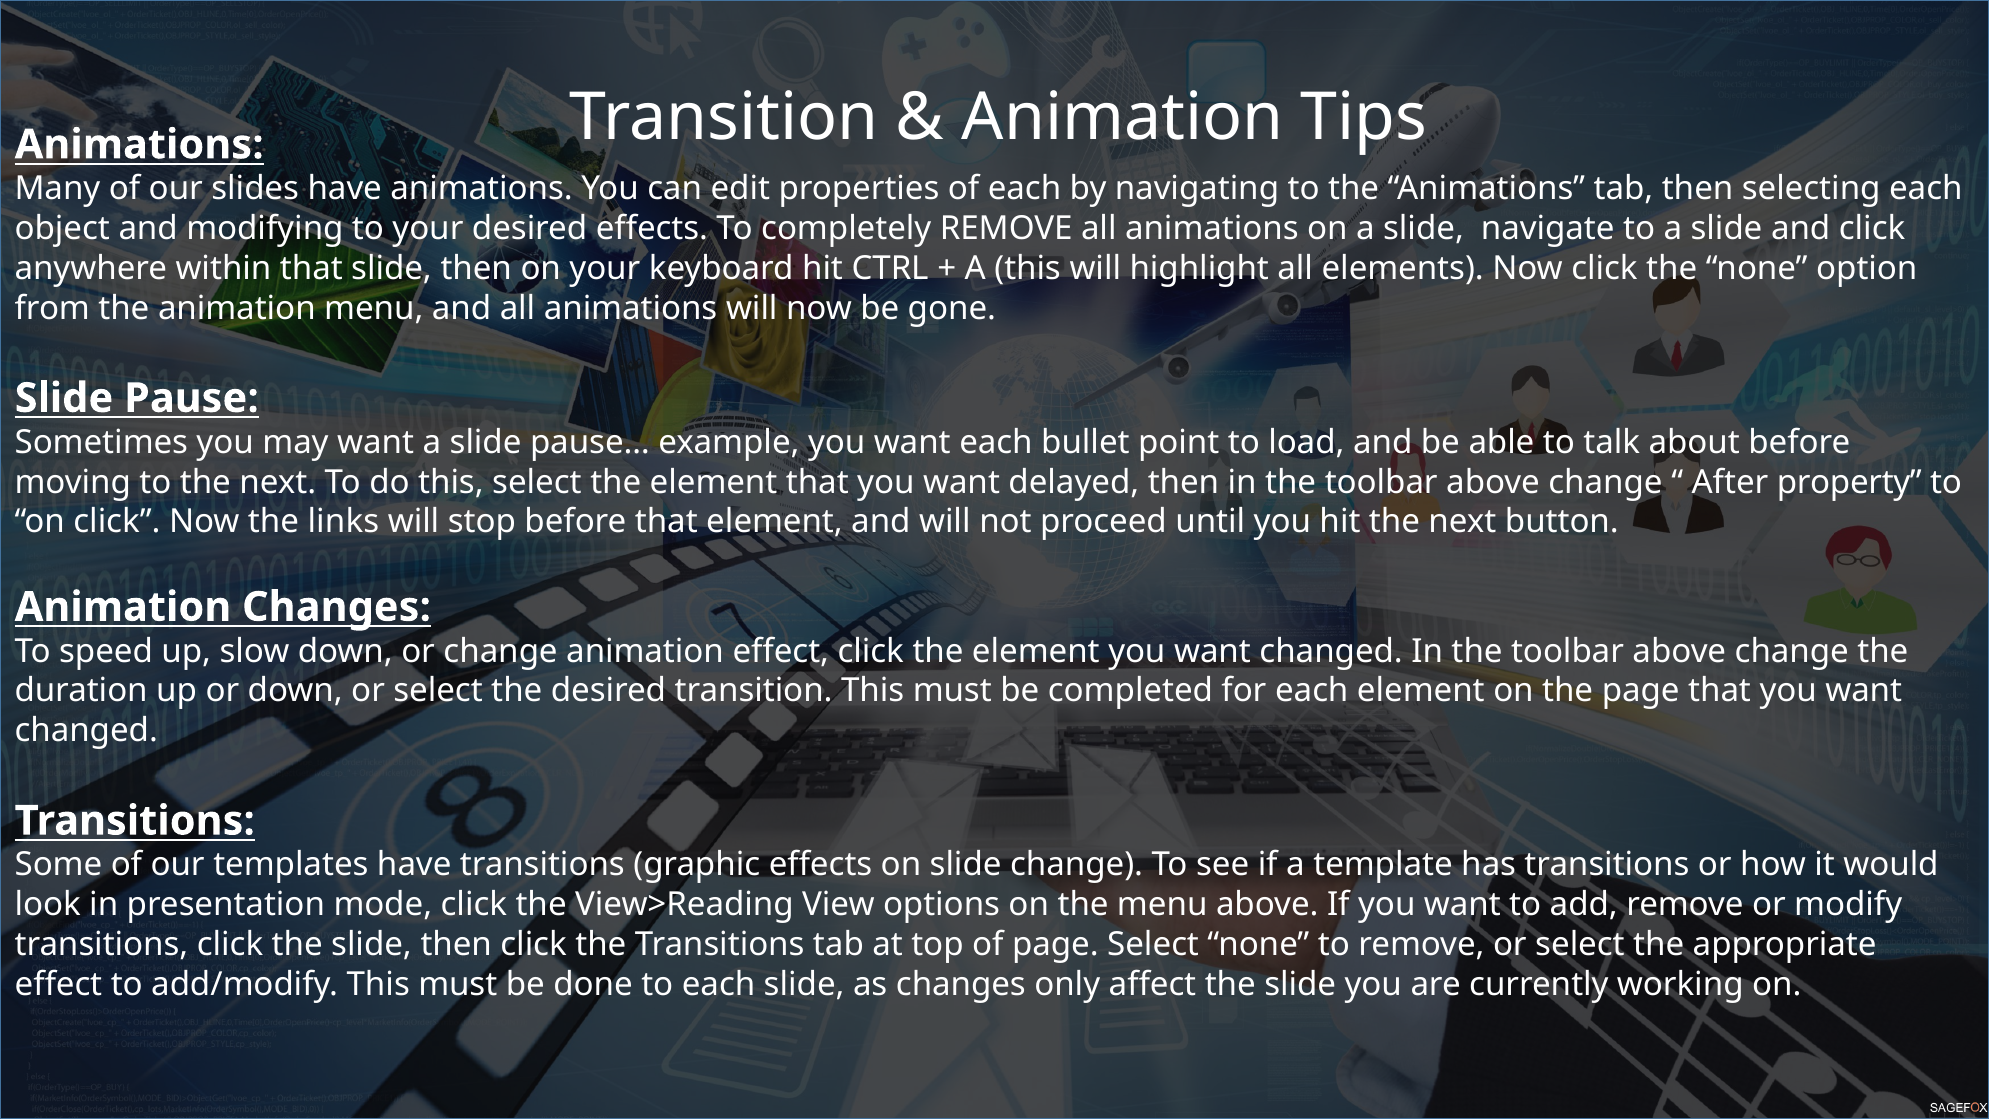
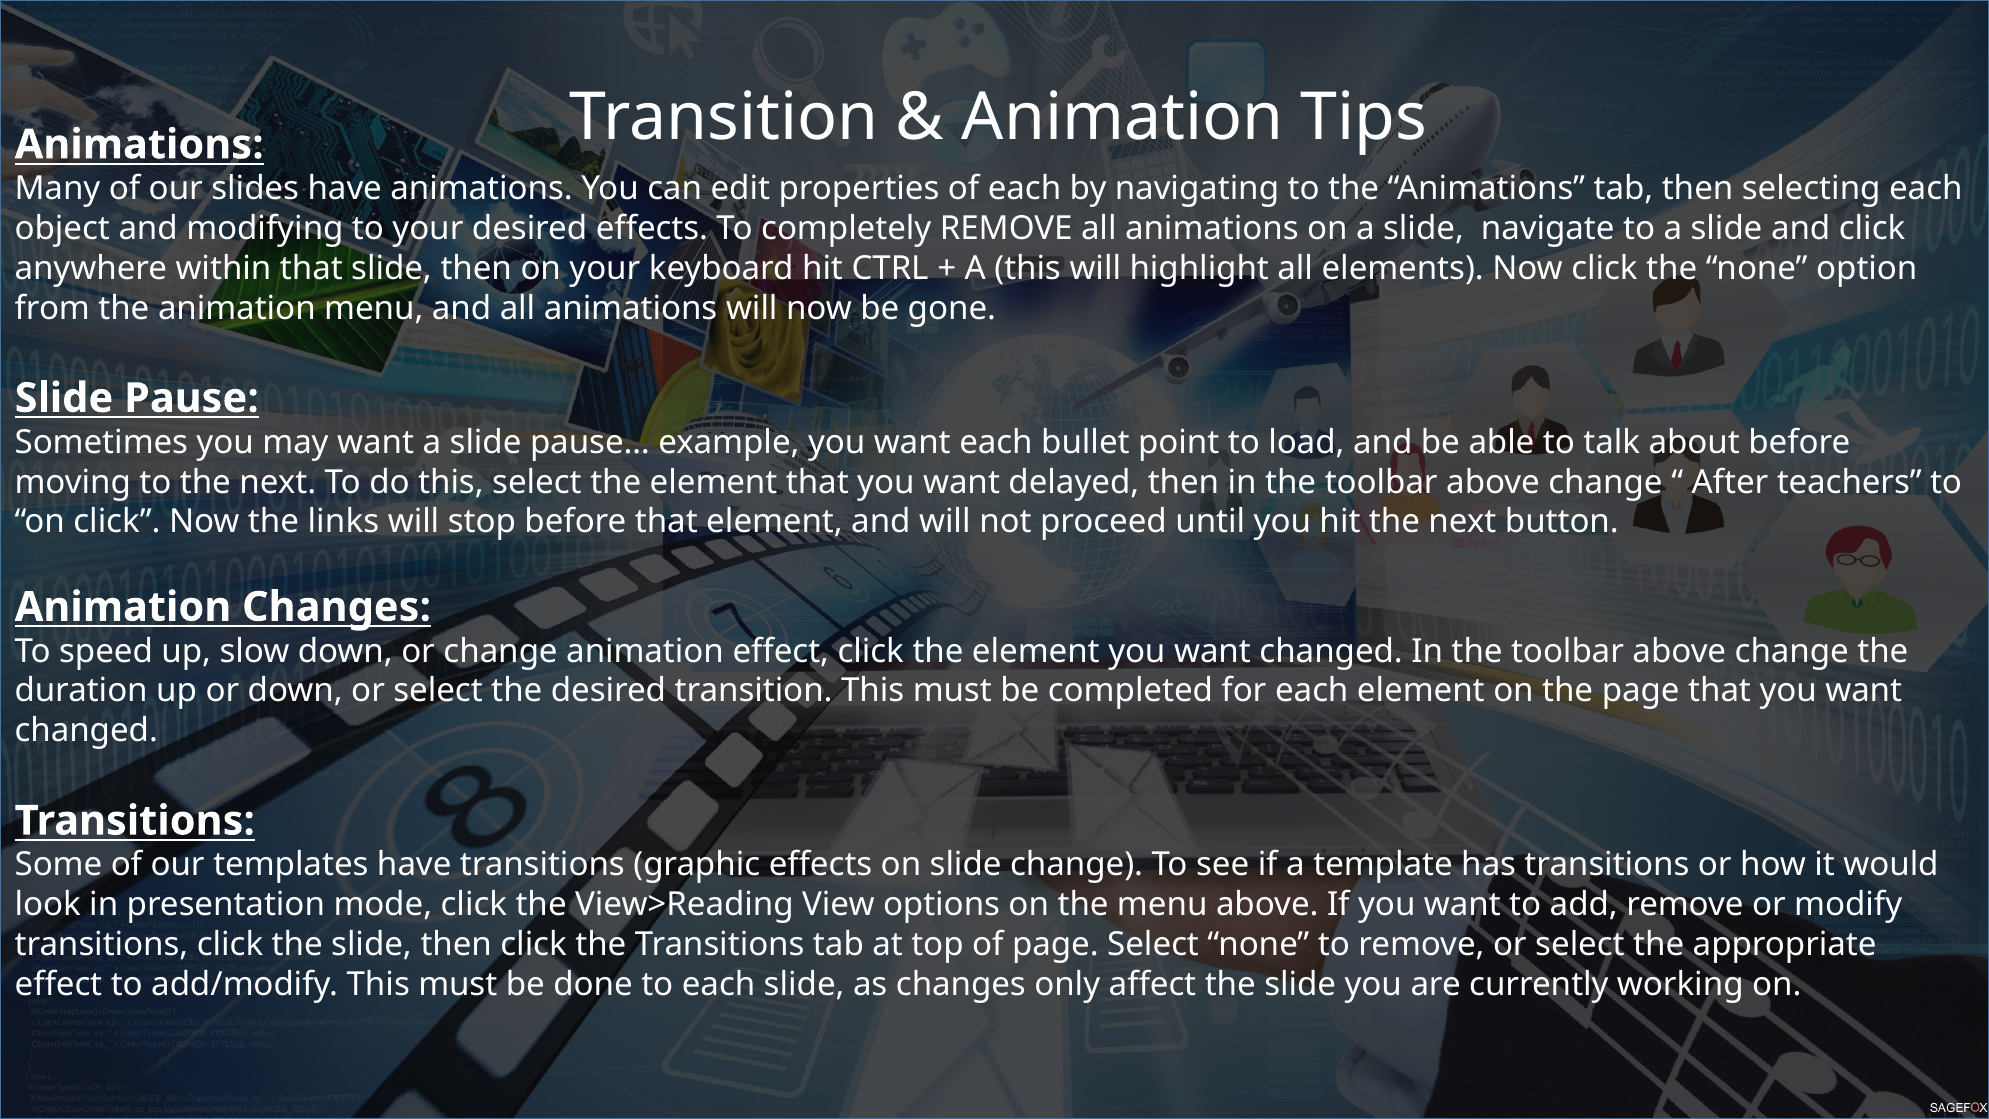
property: property -> teachers (1849, 482)
